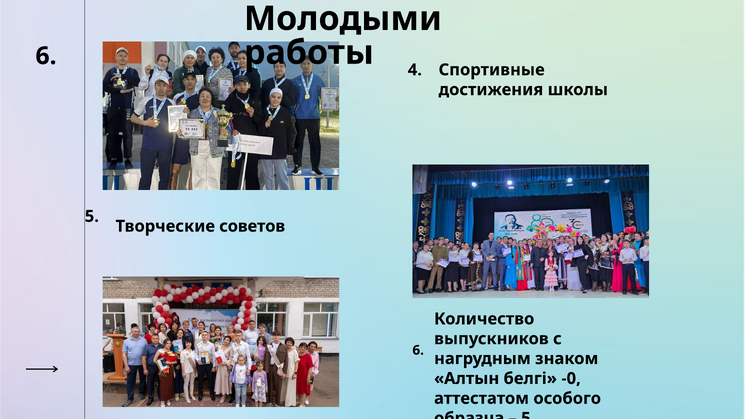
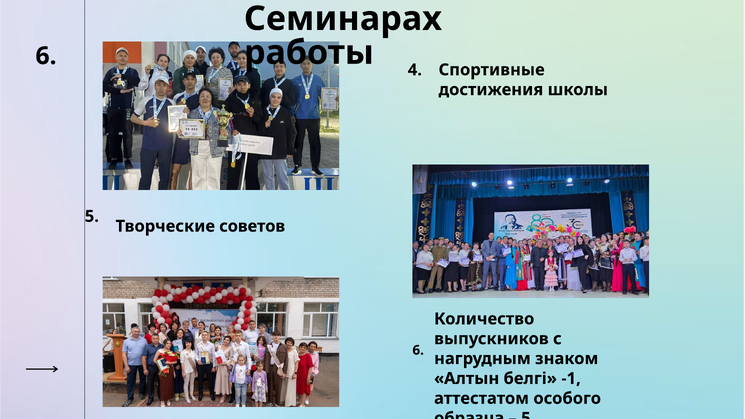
Молодыми: Молодыми -> Семинарах (343, 19)
-0: -0 -> -1 (571, 379)
